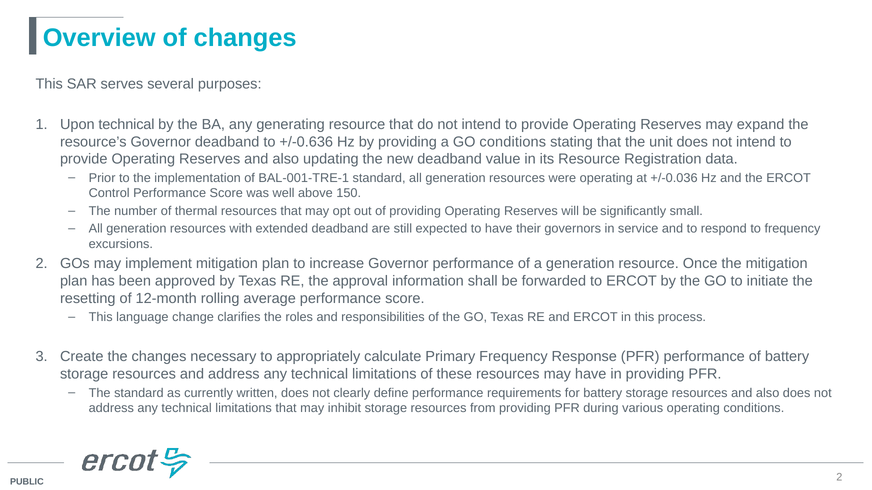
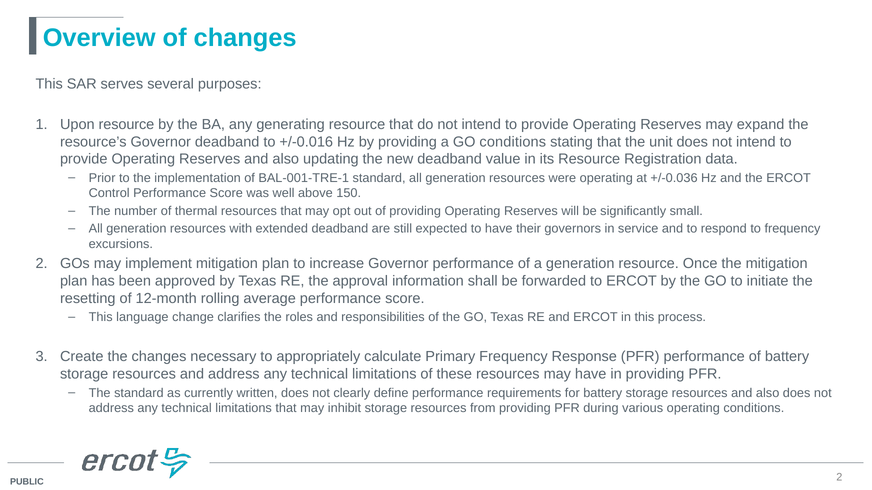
Upon technical: technical -> resource (126, 124)
+/-0.636: +/-0.636 -> +/-0.016 (306, 142)
